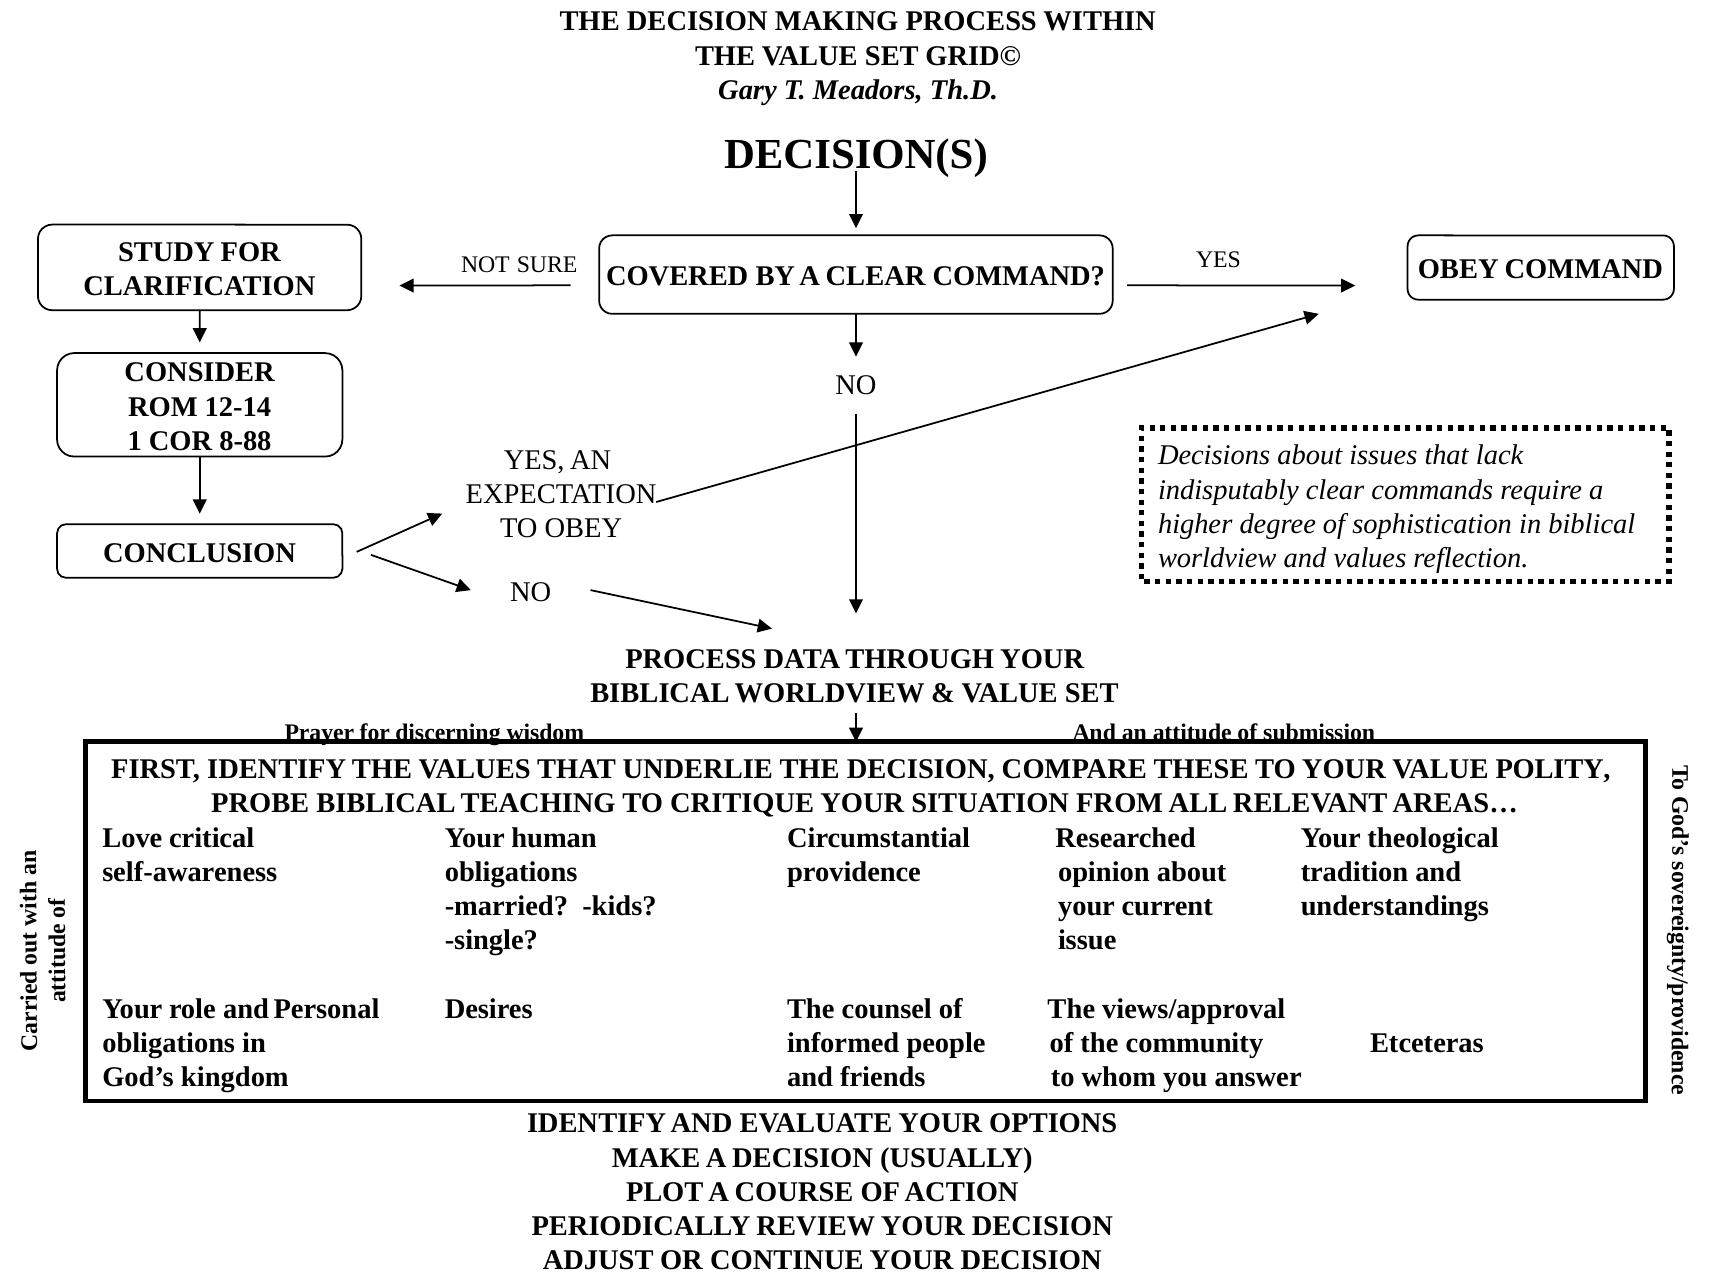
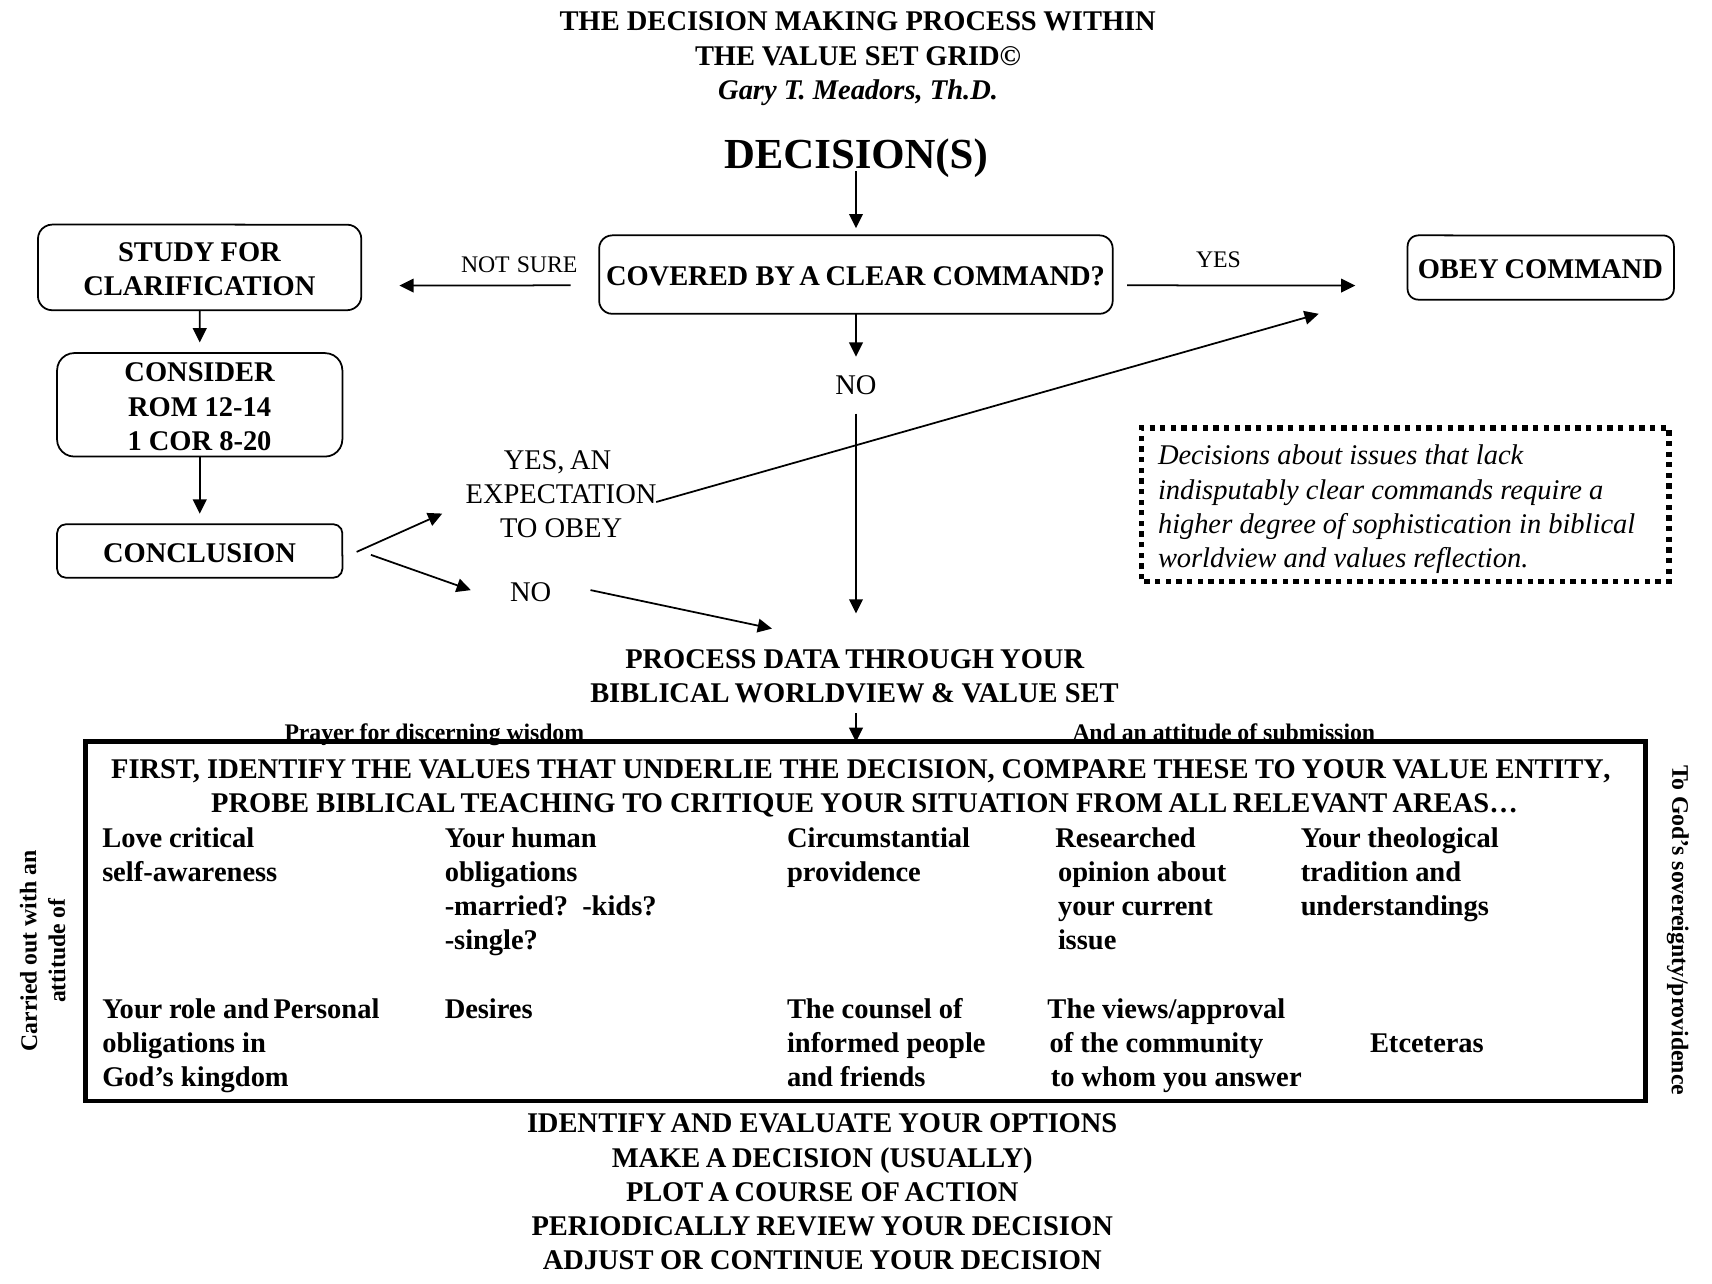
8-88: 8-88 -> 8-20 (245, 441)
POLITY: POLITY -> ENTITY (1553, 769)
